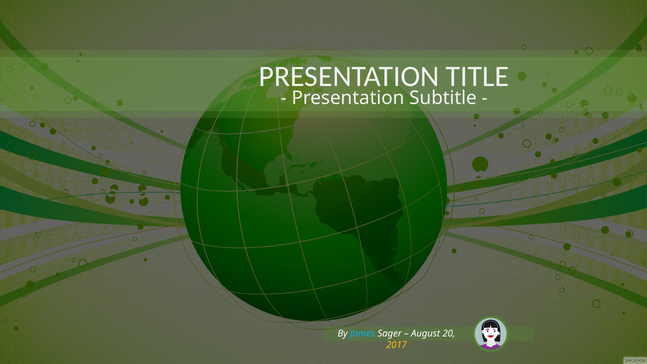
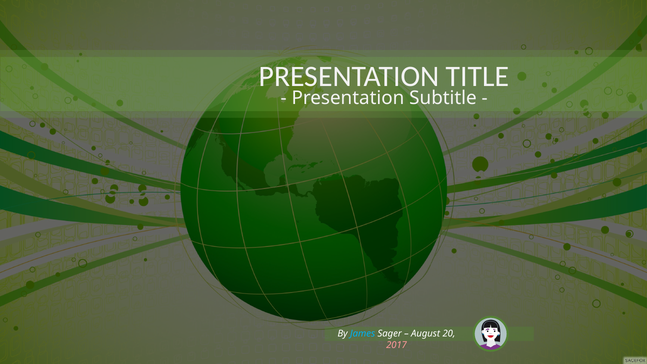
2017 colour: yellow -> pink (397, 345)
